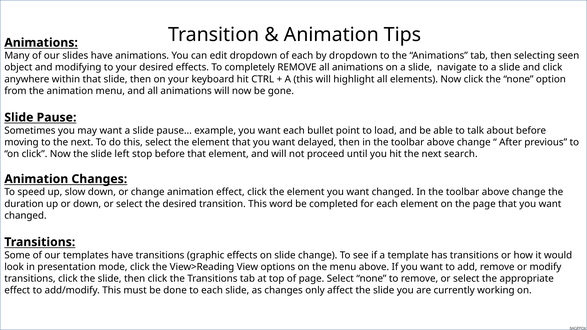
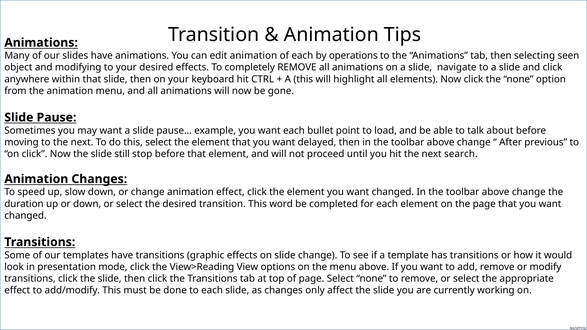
edit dropdown: dropdown -> animation (253, 56)
by dropdown: dropdown -> operations (353, 56)
left: left -> still (122, 154)
